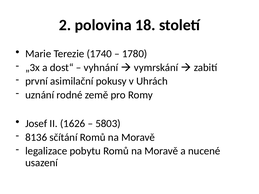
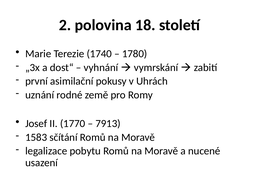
1626: 1626 -> 1770 (73, 124)
5803: 5803 -> 7913 (108, 124)
8136: 8136 -> 1583 (36, 137)
